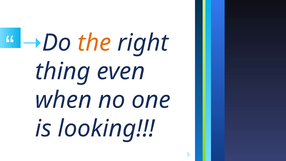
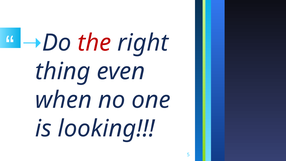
the colour: orange -> red (94, 43)
